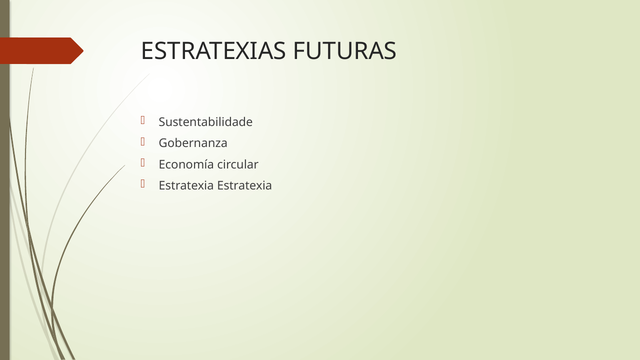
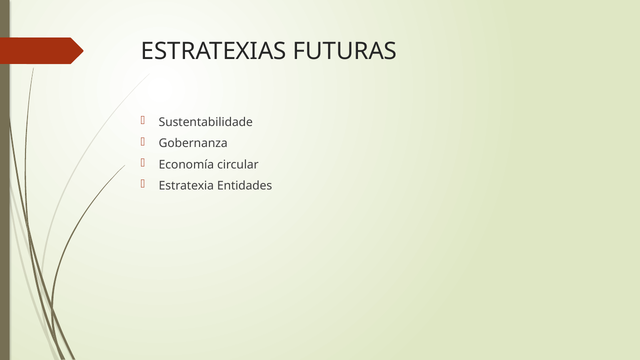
Estratexia Estratexia: Estratexia -> Entidades (245, 186)
